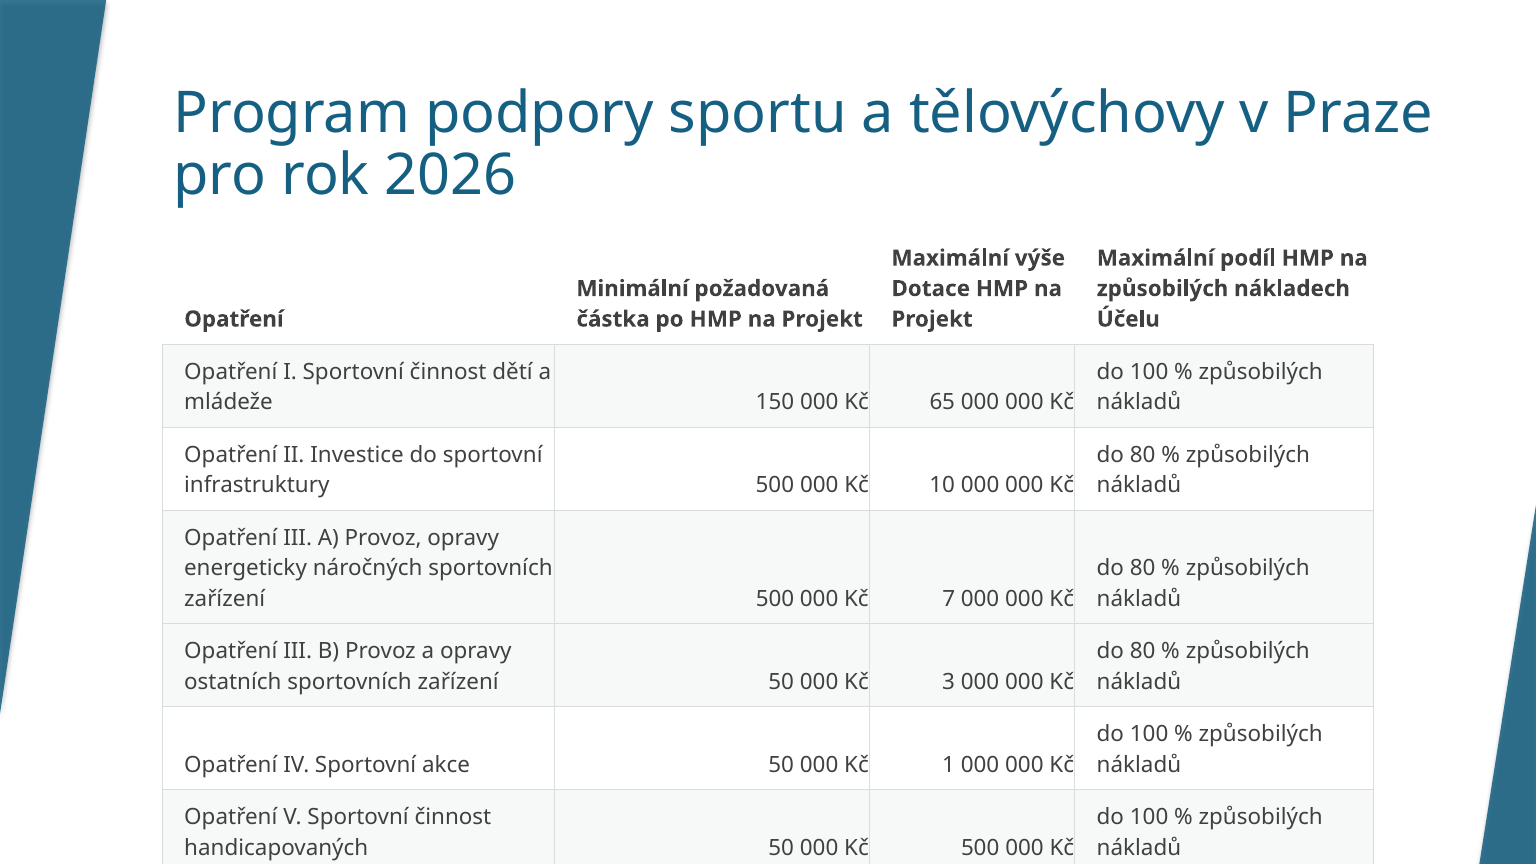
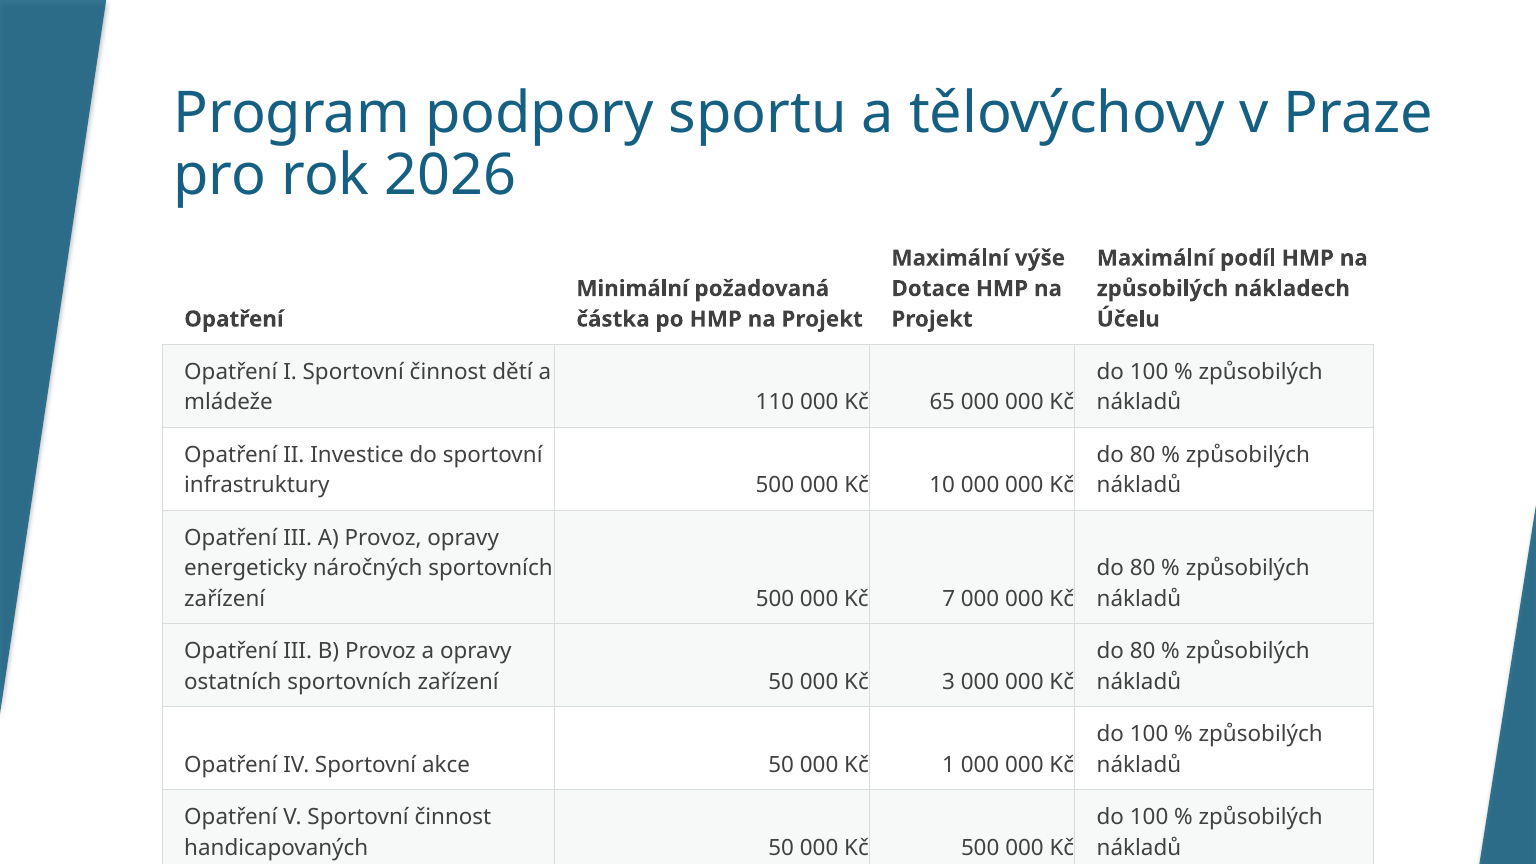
150: 150 -> 110 (775, 402)
